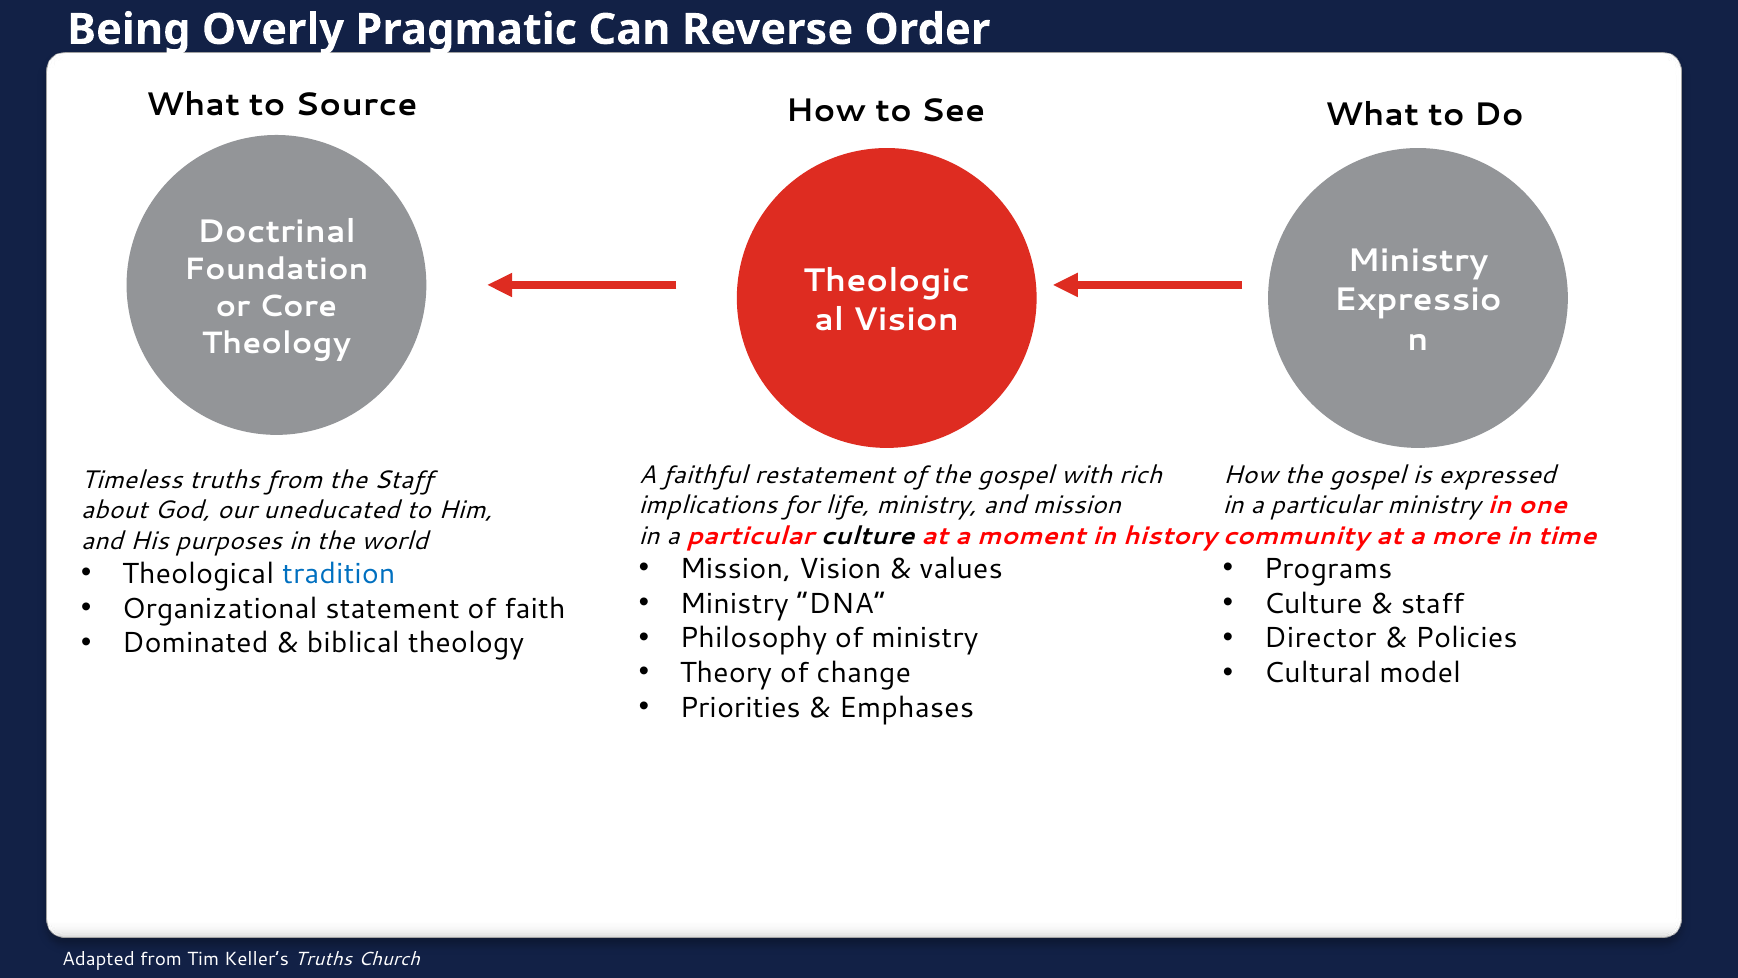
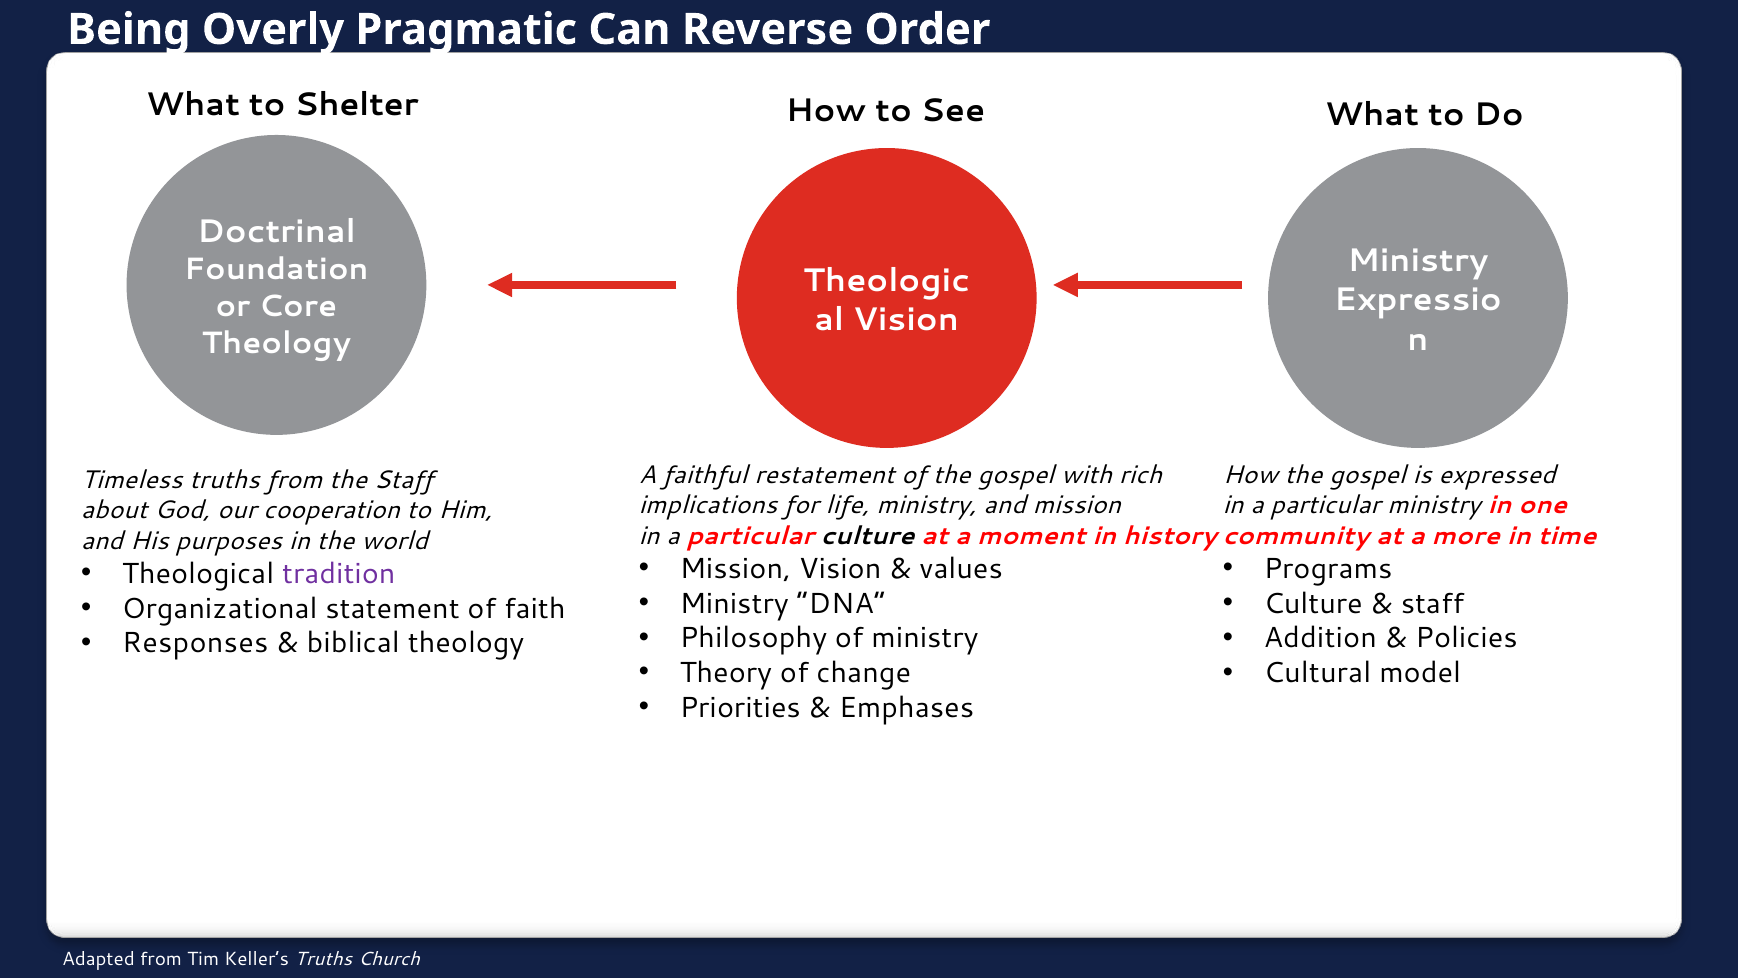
Source: Source -> Shelter (357, 105)
uneducated: uneducated -> cooperation (332, 510)
tradition colour: blue -> purple (339, 574)
Director: Director -> Addition (1320, 638)
Dominated: Dominated -> Responses (195, 643)
